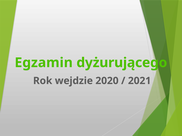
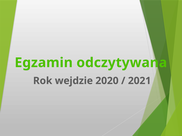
dyżurującego: dyżurującego -> odczytywana (122, 63)
